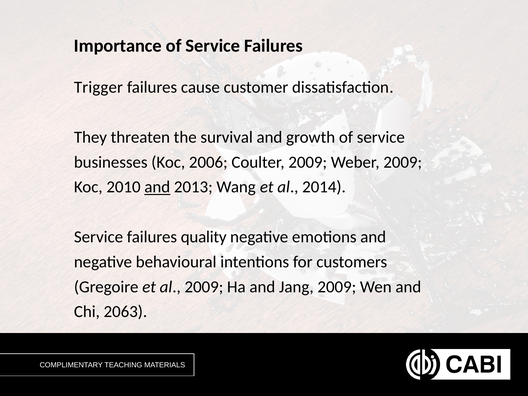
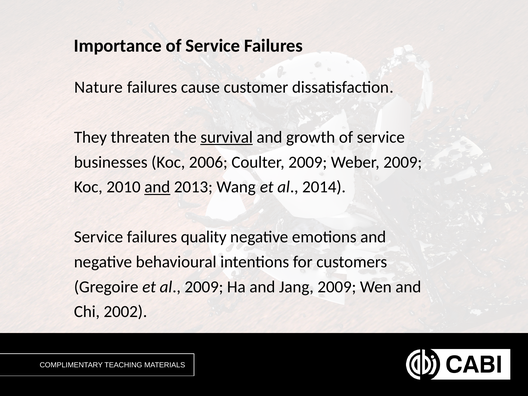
Trigger: Trigger -> Nature (98, 87)
survival underline: none -> present (227, 137)
2063: 2063 -> 2002 (125, 312)
